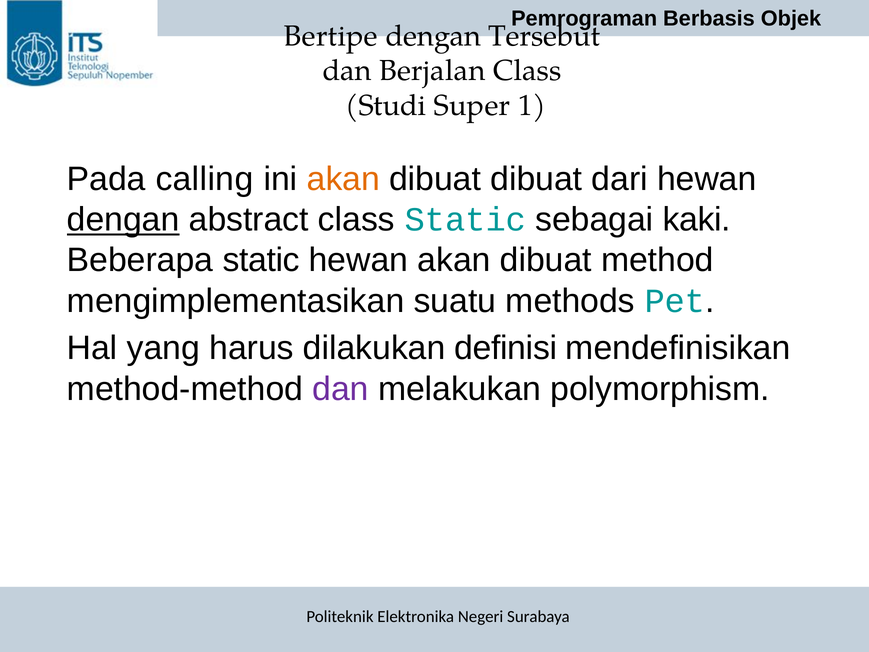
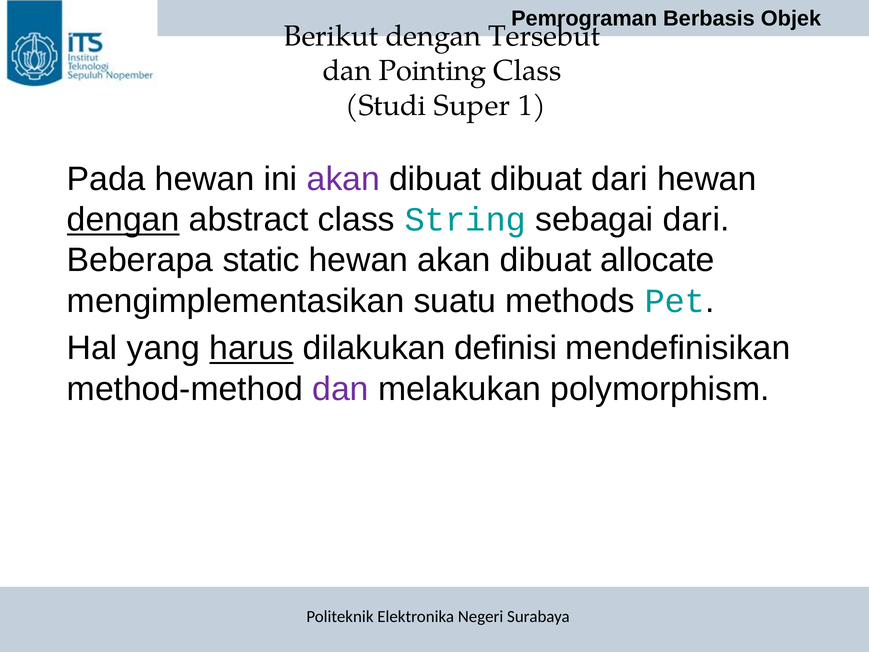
Bertipe: Bertipe -> Berikut (331, 36)
Berjalan: Berjalan -> Pointing (433, 71)
Pada calling: calling -> hewan (205, 179)
akan colour: orange -> purple (343, 179)
class Static: Static -> String (465, 220)
sebagai kaki: kaki -> dari (696, 220)
method: method -> allocate (657, 260)
harus underline: none -> present (252, 348)
